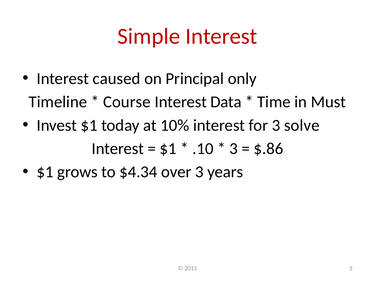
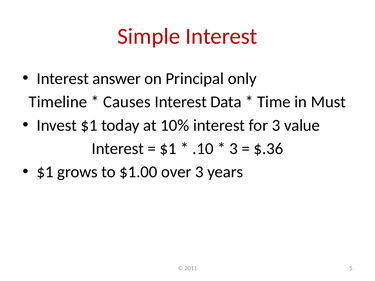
caused: caused -> answer (117, 79)
Course: Course -> Causes (127, 102)
solve: solve -> value (302, 125)
$.86: $.86 -> $.36 (268, 149)
$4.34: $4.34 -> $1.00 (138, 172)
